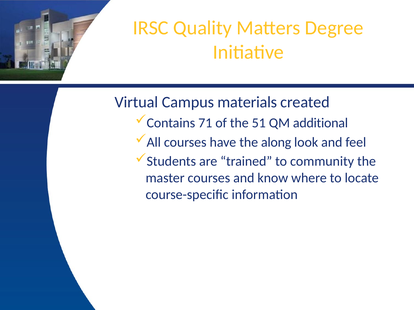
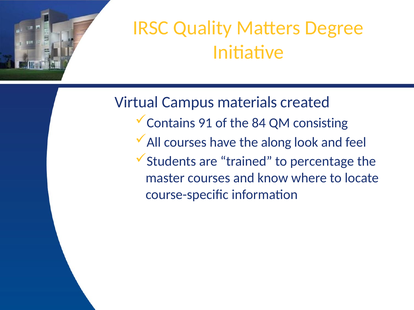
71: 71 -> 91 (205, 123)
51: 51 -> 84 (259, 123)
additional: additional -> consisting (320, 123)
community: community -> percentage (322, 162)
